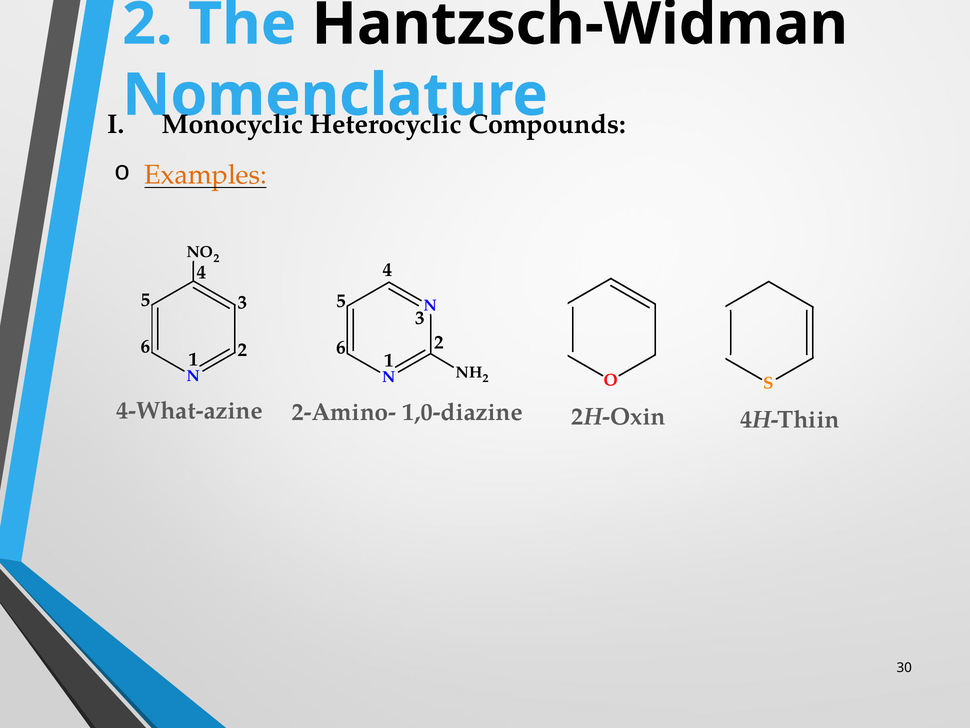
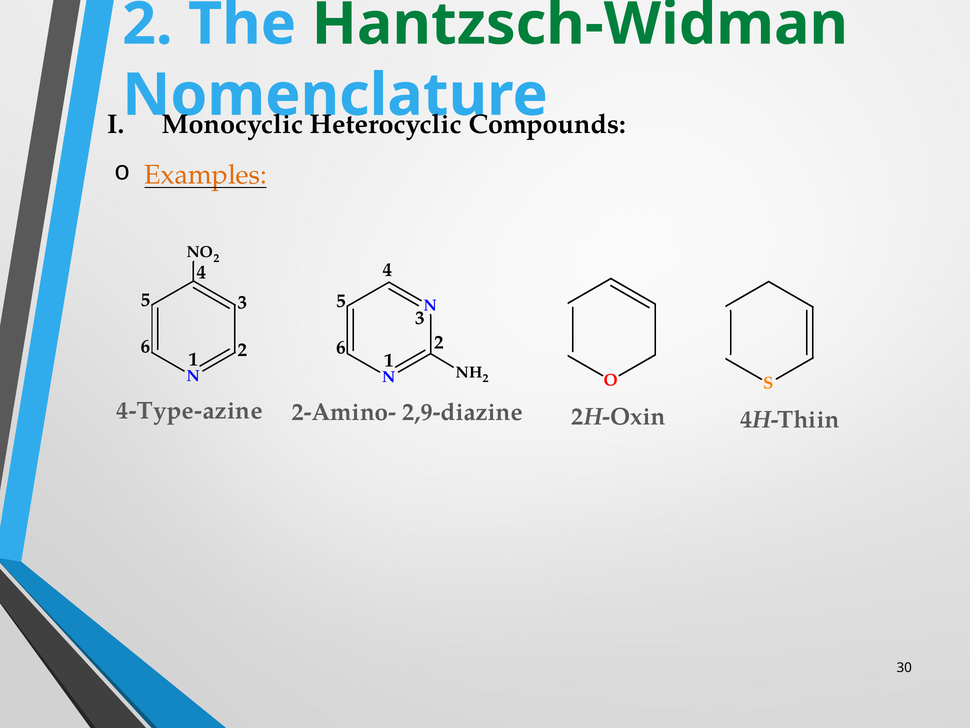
Hantzsch-Widman colour: black -> green (580, 24)
4-What-azine: 4-What-azine -> 4-Type-azine (189, 410)
1,0-diazine: 1,0-diazine -> 2,9-diazine (463, 412)
